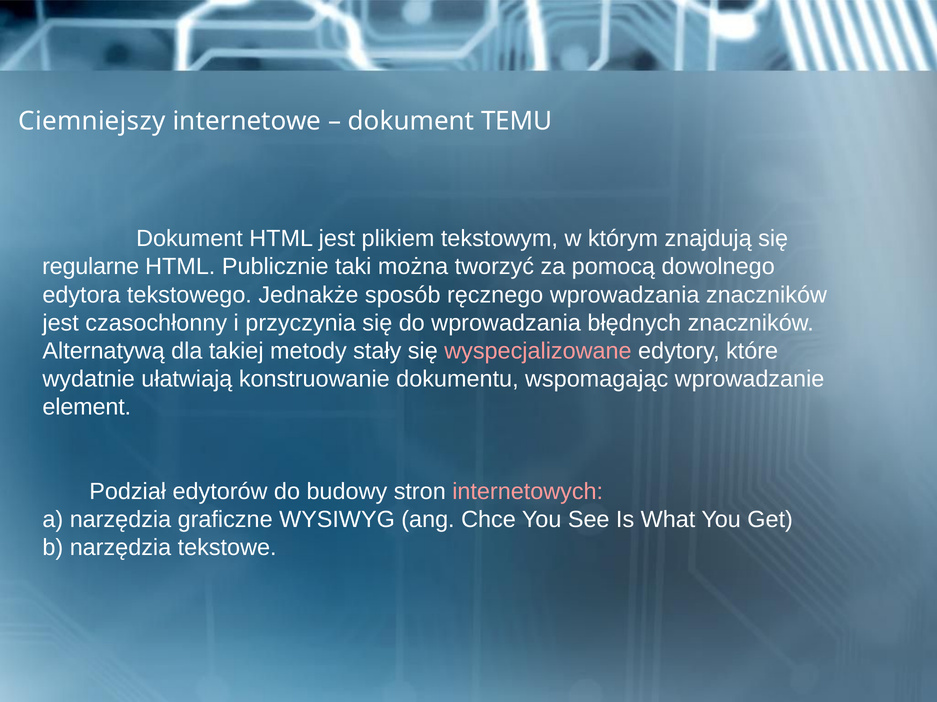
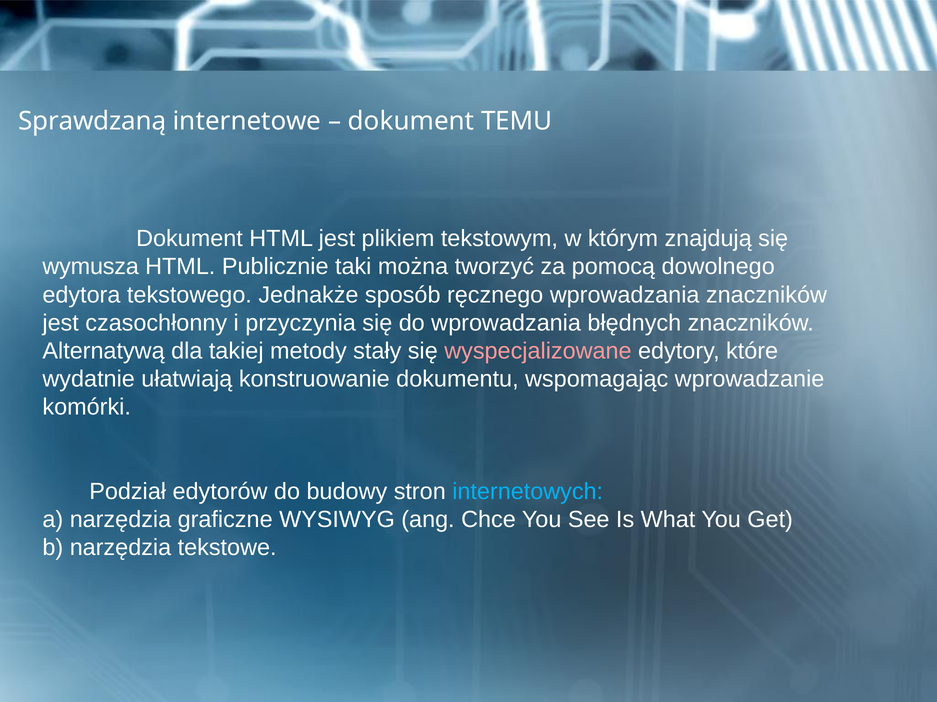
Ciemniejszy: Ciemniejszy -> Sprawdzaną (92, 121)
regularne: regularne -> wymusza (91, 267)
element: element -> komórki (87, 408)
internetowych colour: pink -> light blue (528, 492)
